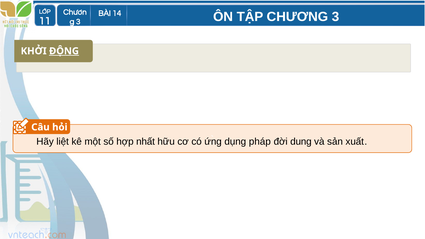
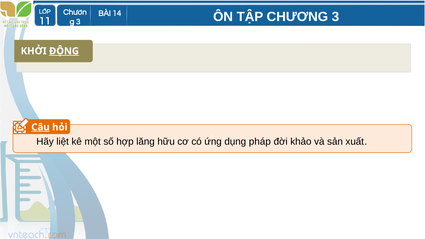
Câu underline: none -> present (40, 127)
nhất: nhất -> lăng (146, 142)
dung: dung -> khảo (301, 142)
